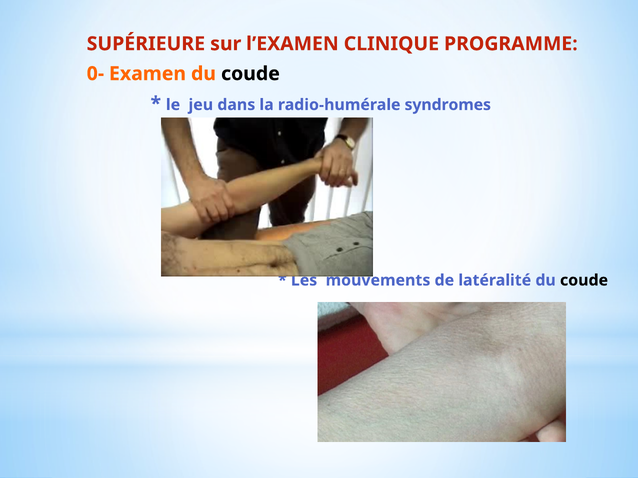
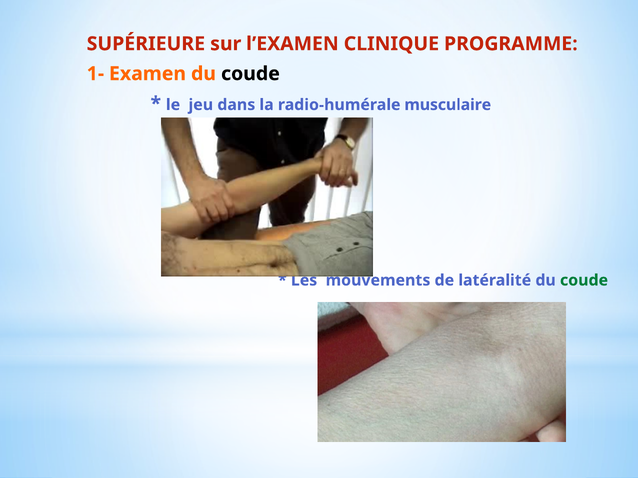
0-: 0- -> 1- (95, 74)
syndromes: syndromes -> musculaire (448, 105)
coude colour: black -> green (584, 281)
